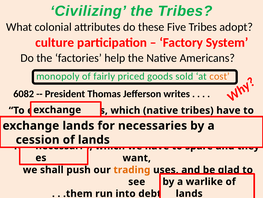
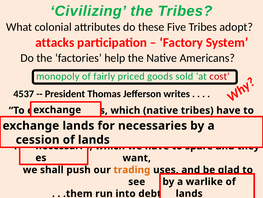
culture: culture -> attacks (55, 42)
cost colour: orange -> red (220, 76)
6082: 6082 -> 4537 (24, 94)
